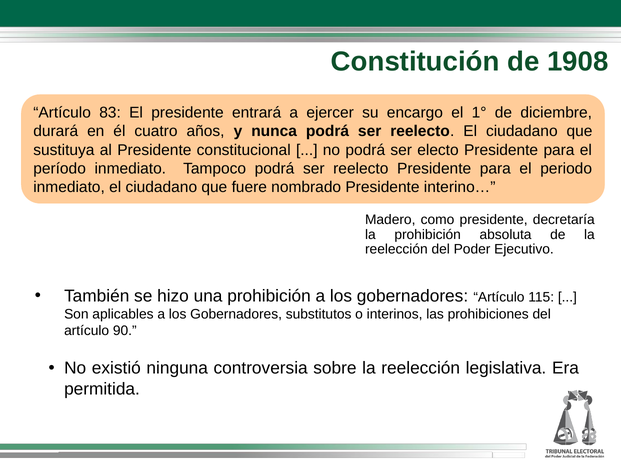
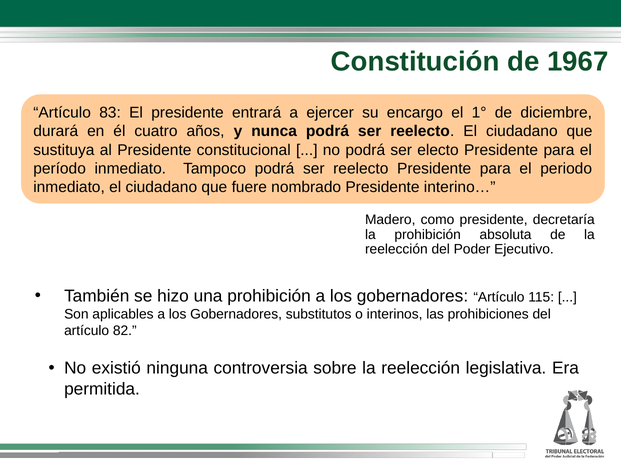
1908: 1908 -> 1967 (578, 62)
90: 90 -> 82 (125, 331)
